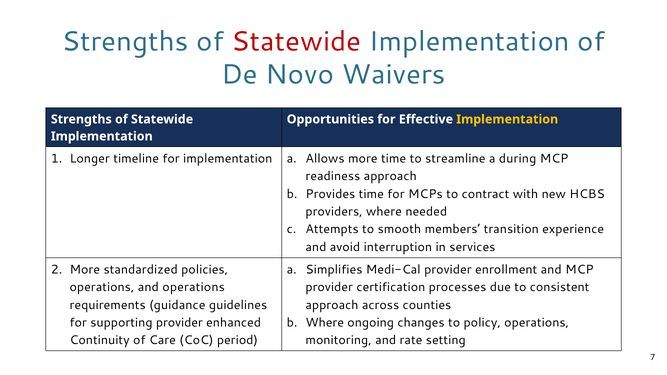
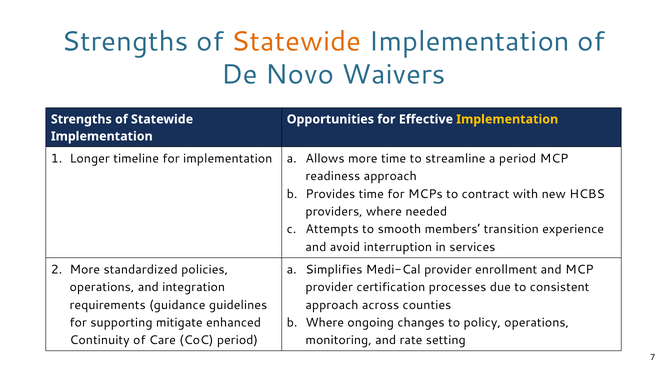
Statewide colour: red -> orange (296, 41)
a during: during -> period (518, 159)
and operations: operations -> integration (194, 287)
supporting provider: provider -> mitigate (179, 323)
